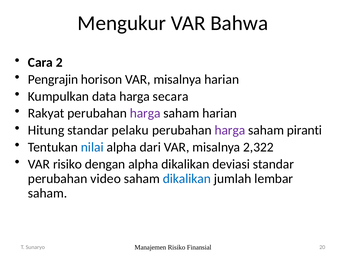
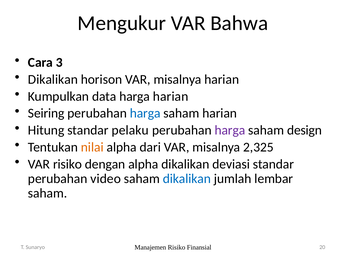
2: 2 -> 3 (59, 63)
Pengrajin: Pengrajin -> Dikalikan (53, 80)
harga secara: secara -> harian (171, 97)
Rakyat: Rakyat -> Seiring (46, 114)
harga colour: purple -> blue (145, 114)
piranti: piranti -> design (305, 130)
nilai colour: blue -> orange (92, 147)
2,322: 2,322 -> 2,325 (258, 147)
